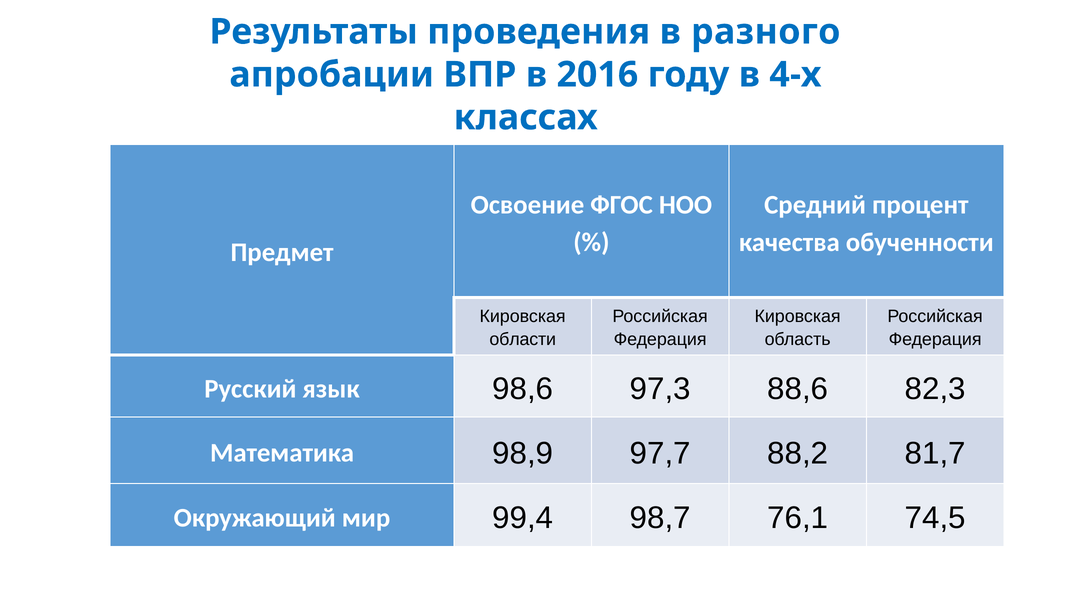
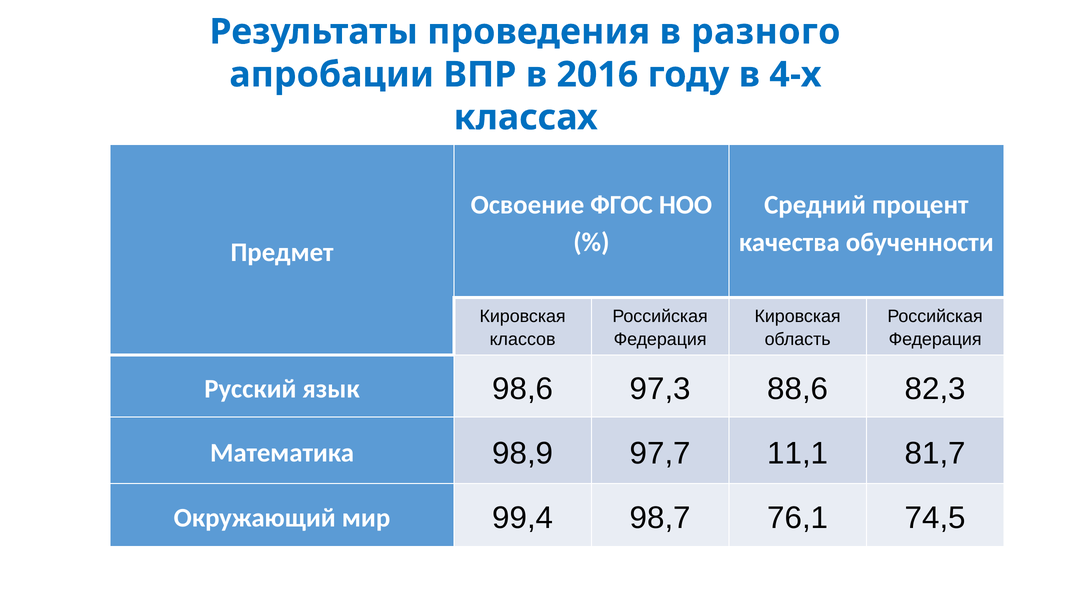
области: области -> классов (523, 340)
88,2: 88,2 -> 11,1 (798, 454)
